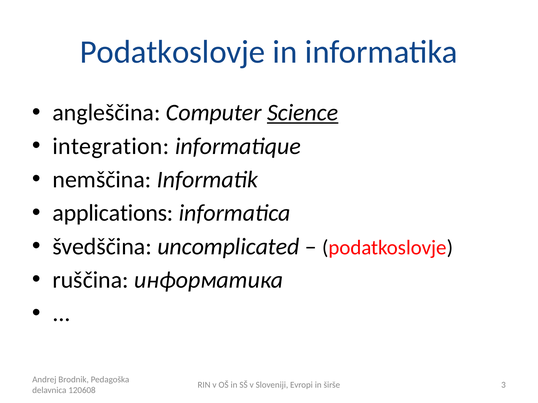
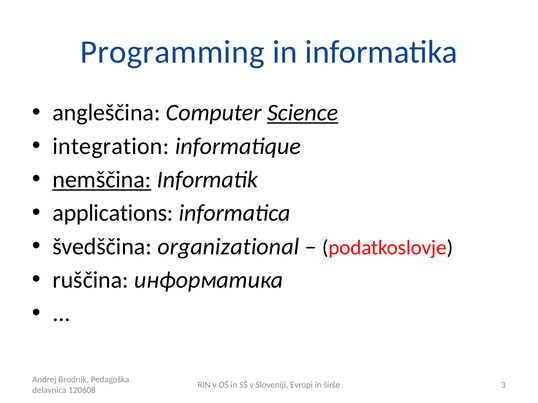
Podatkoslovje: Podatkoslovje -> Programming (172, 52)
nemščina underline: none -> present (102, 180)
uncomplicated: uncomplicated -> organizational (228, 247)
